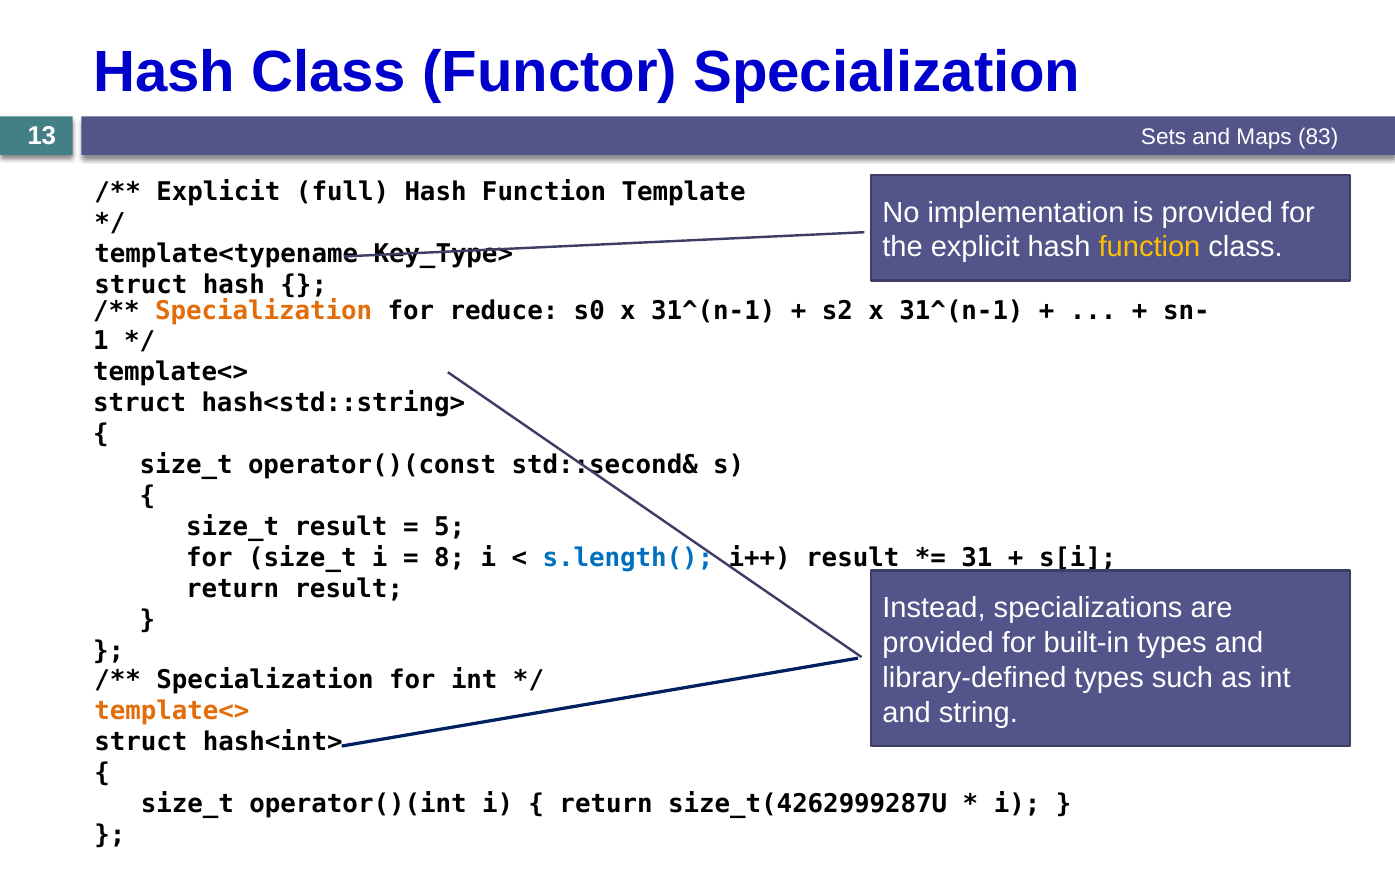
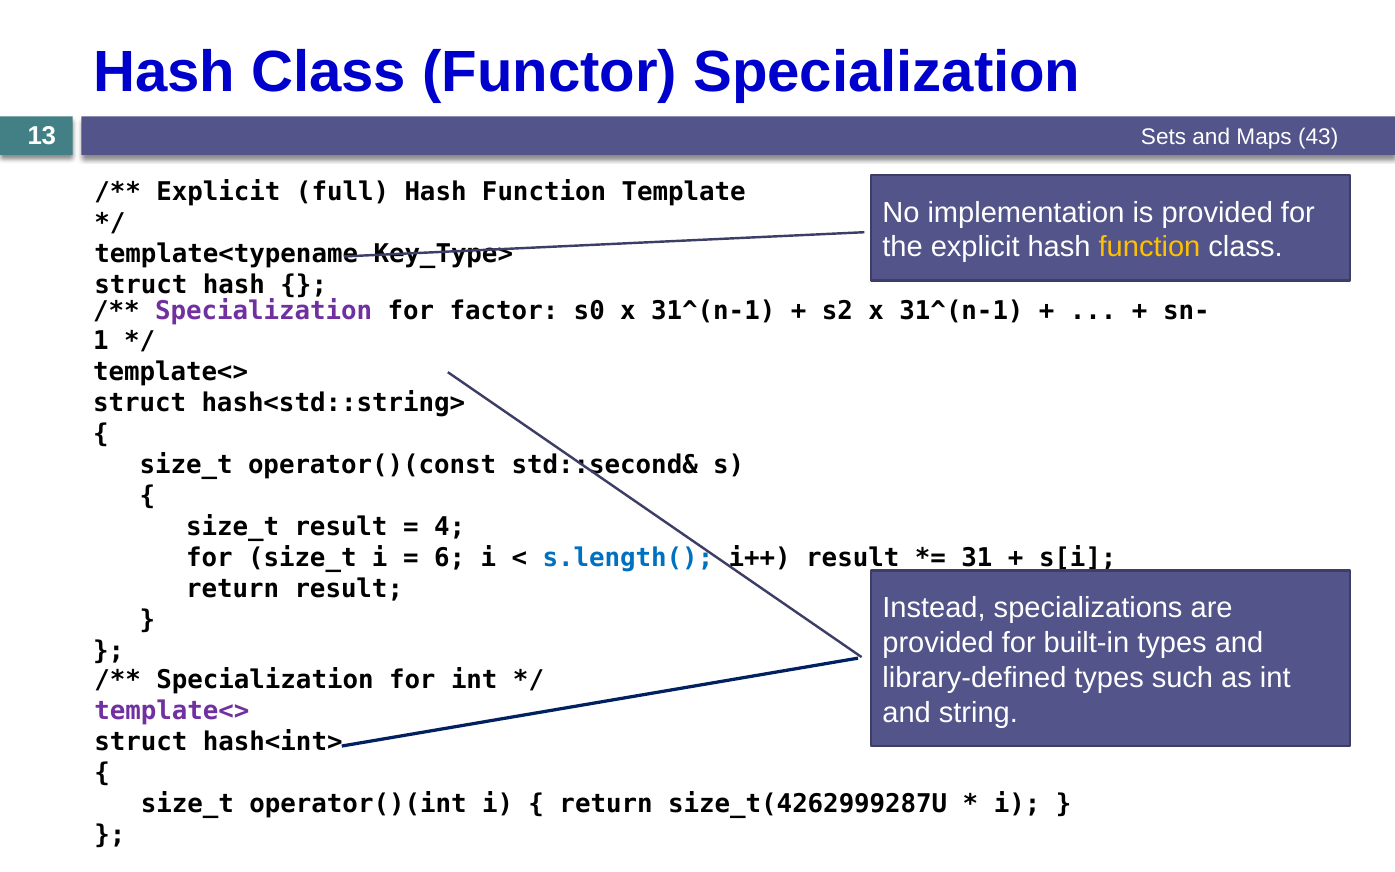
83: 83 -> 43 (1318, 137)
Specialization colour: orange -> purple (264, 310)
reduce: reduce -> factor (504, 310)
5: 5 -> 4 (450, 527)
8: 8 -> 6 (450, 558)
template<> colour: orange -> purple (172, 710)
